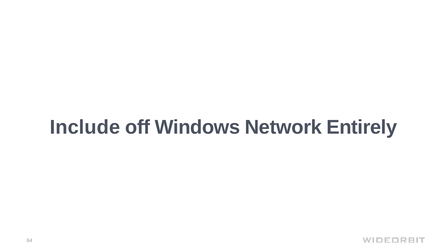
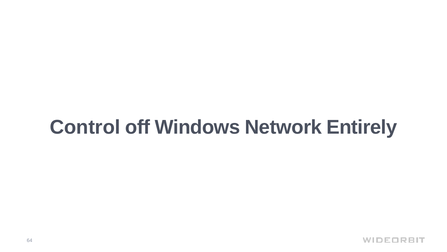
Include: Include -> Control (85, 127)
